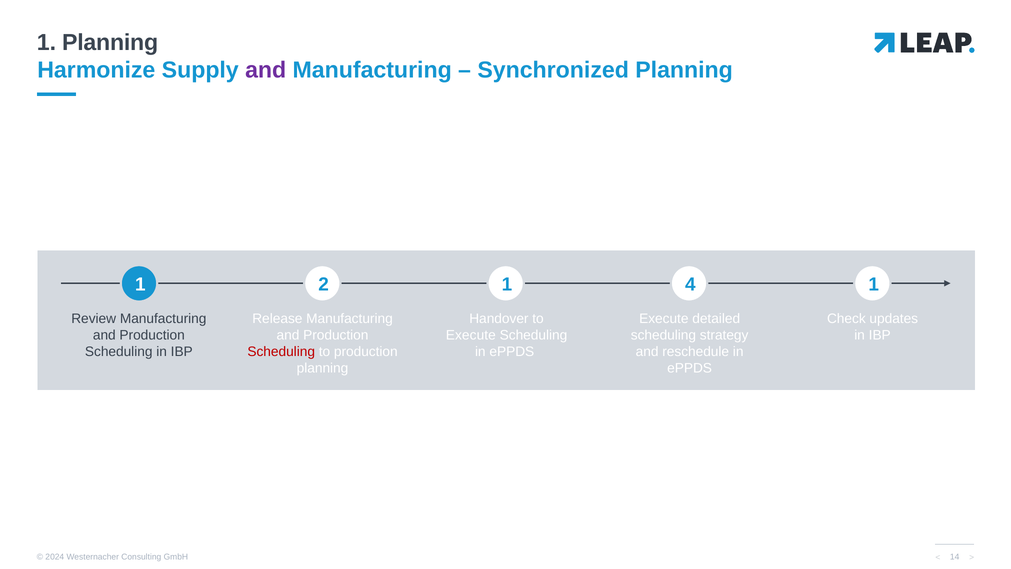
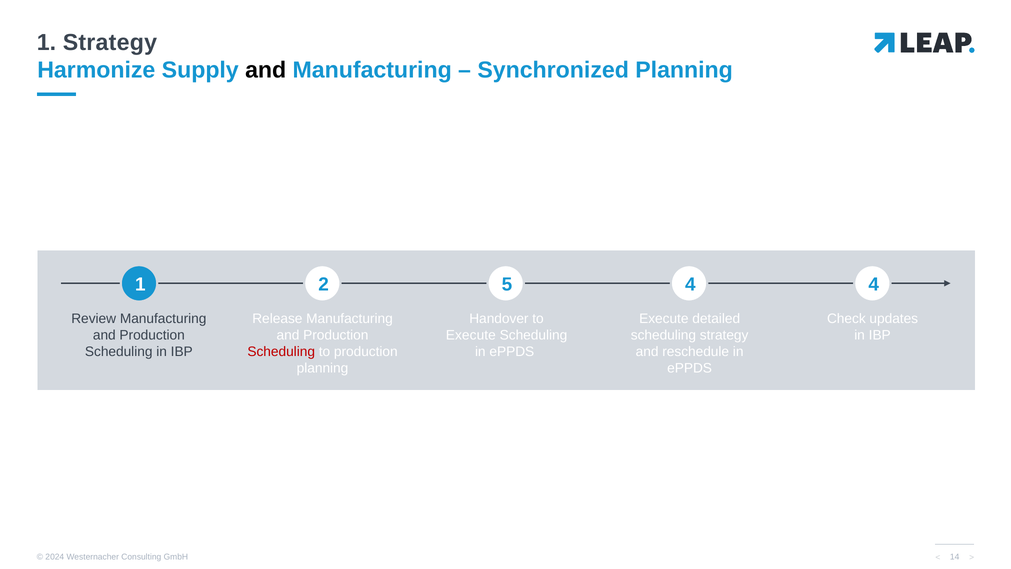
1 Planning: Planning -> Strategy (110, 42)
and colour: purple -> black (266, 70)
2 1: 1 -> 5 (507, 284)
4 1: 1 -> 4 (874, 284)
